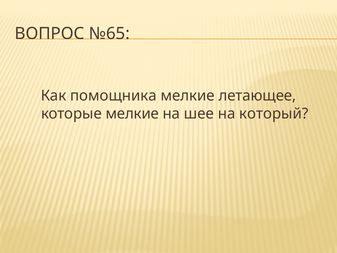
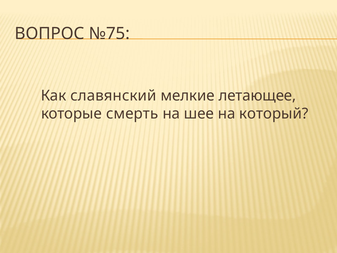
№65: №65 -> №75 (109, 33)
помощника: помощника -> славянский (113, 96)
которые мелкие: мелкие -> смерть (132, 114)
